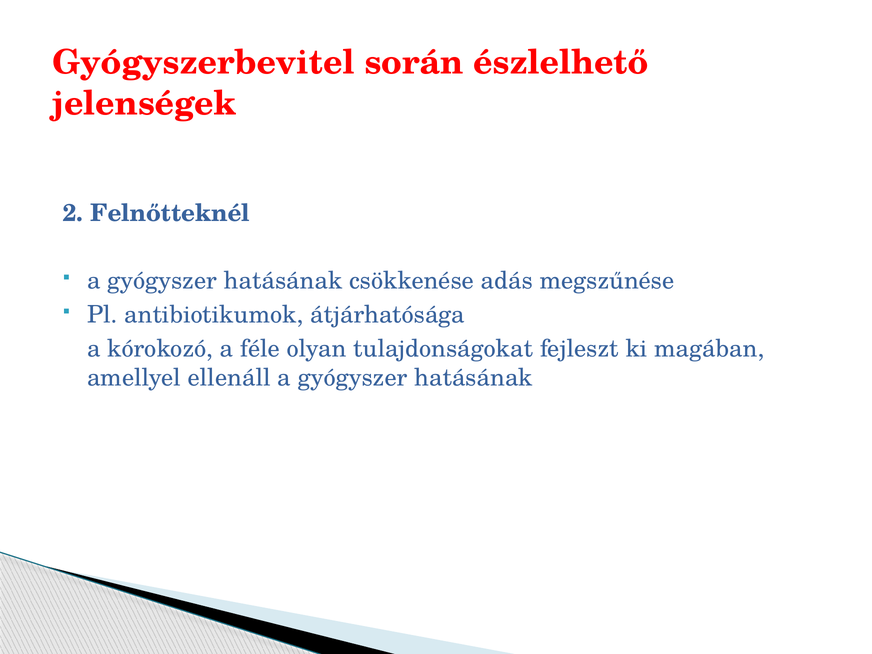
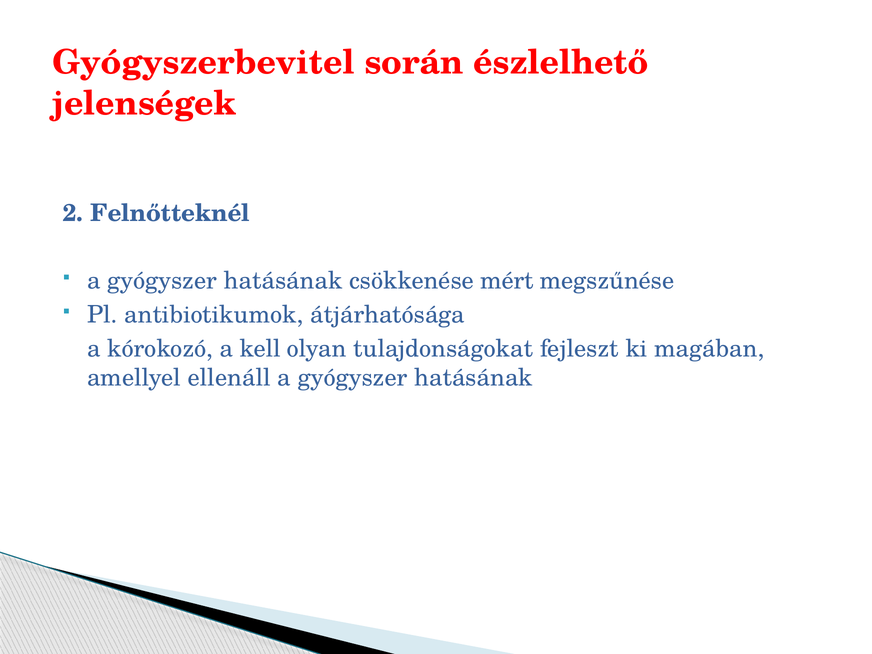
adás: adás -> mért (507, 281)
féle: féle -> kell (260, 349)
